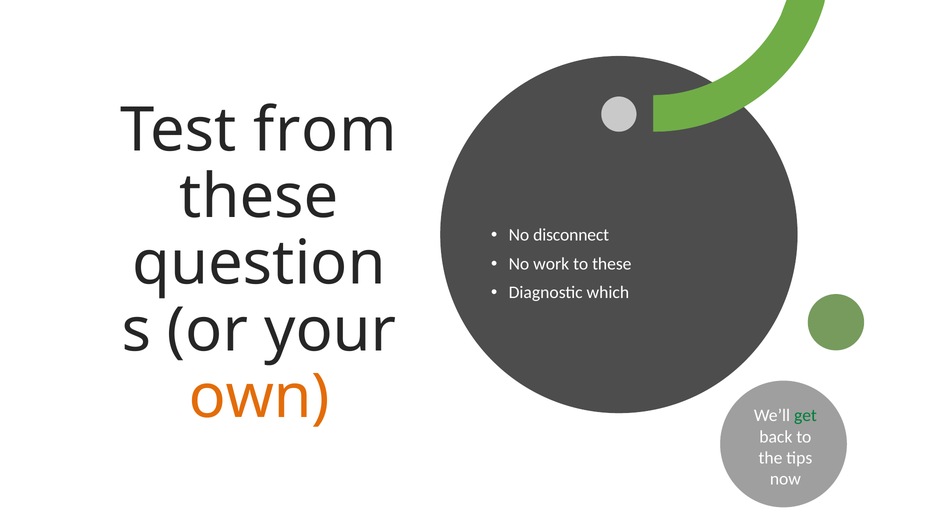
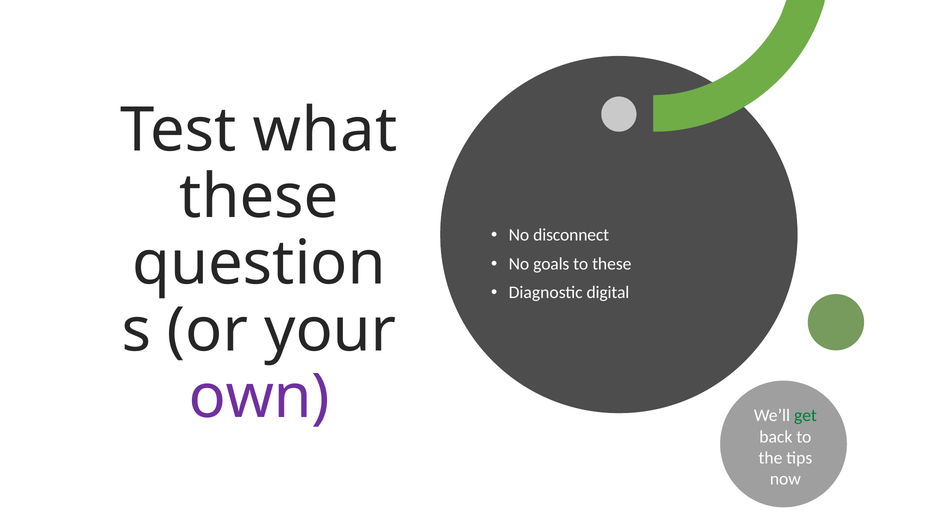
from: from -> what (325, 131)
work: work -> goals (551, 264)
which: which -> digital (608, 293)
own colour: orange -> purple (259, 397)
